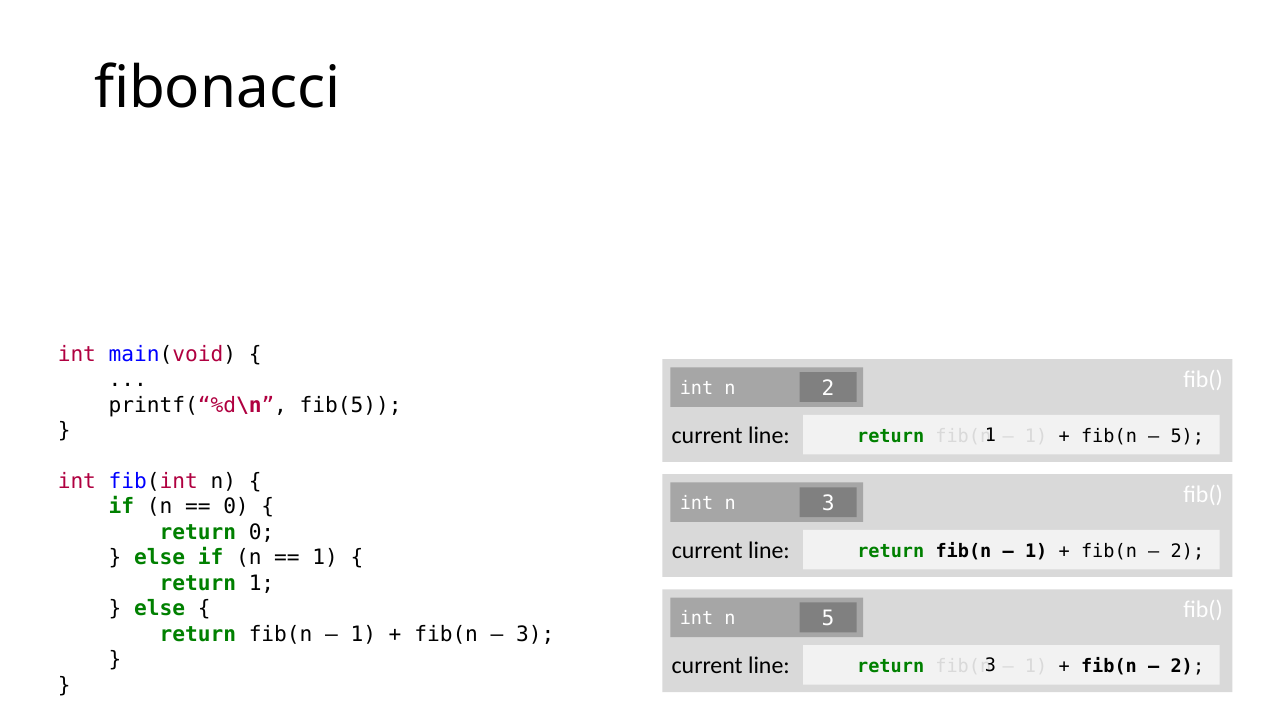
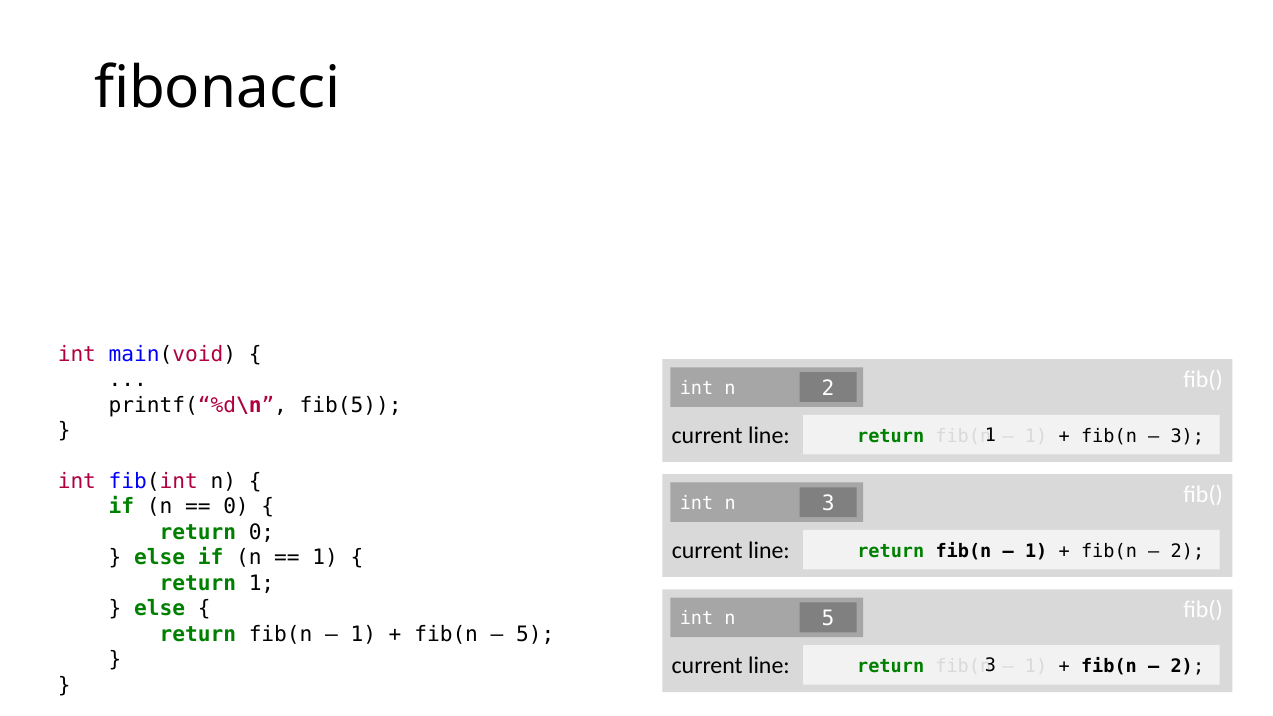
5: 5 -> 3 (1187, 436)
3: 3 -> 5 (535, 634)
